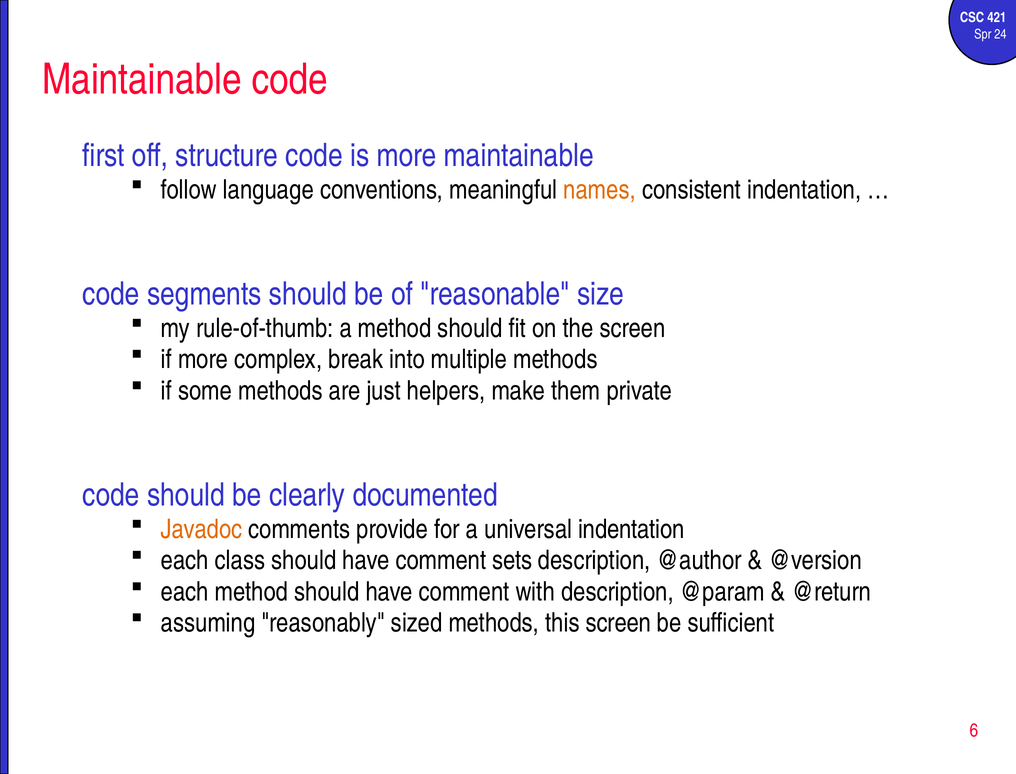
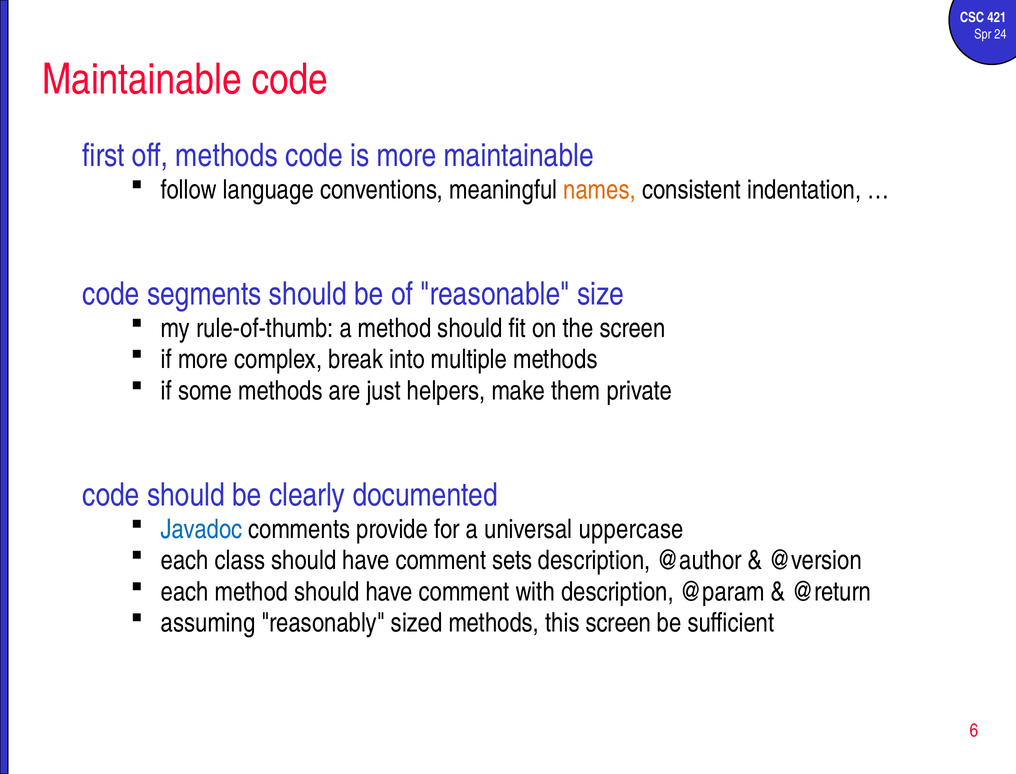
off structure: structure -> methods (227, 156)
Javadoc colour: orange -> blue (202, 529)
universal indentation: indentation -> uppercase (631, 529)
